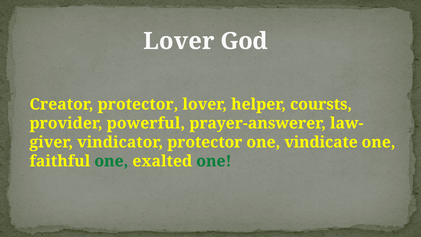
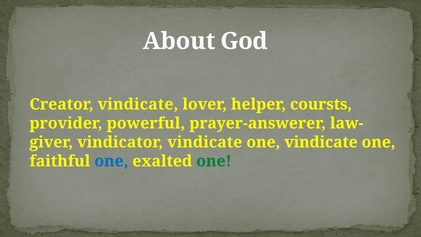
Lover: Lover -> About (179, 41)
Creator protector: protector -> vindicate (138, 104)
vindicator protector: protector -> vindicate (205, 142)
one colour: green -> blue (111, 161)
